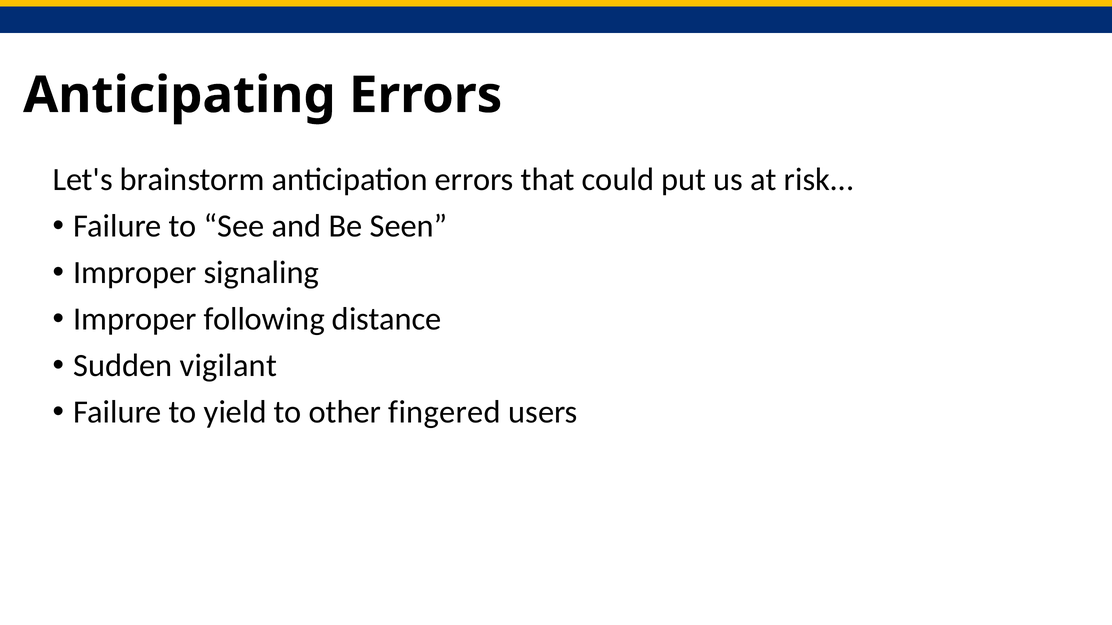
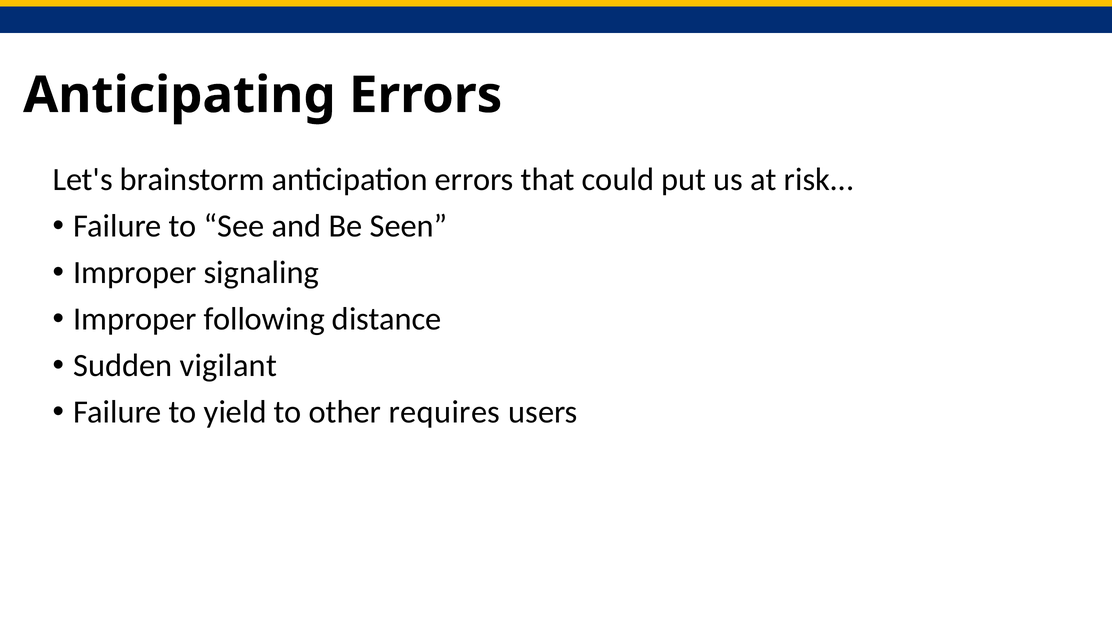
fingered: fingered -> requires (445, 413)
